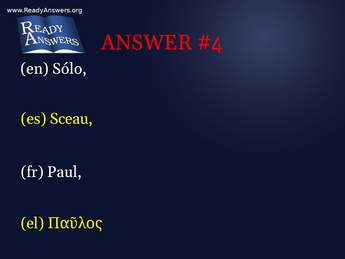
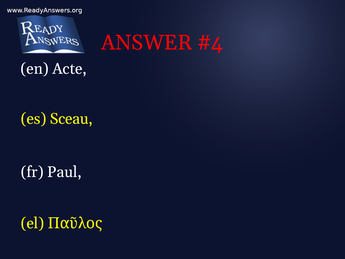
Sólo: Sólo -> Acte (70, 69)
